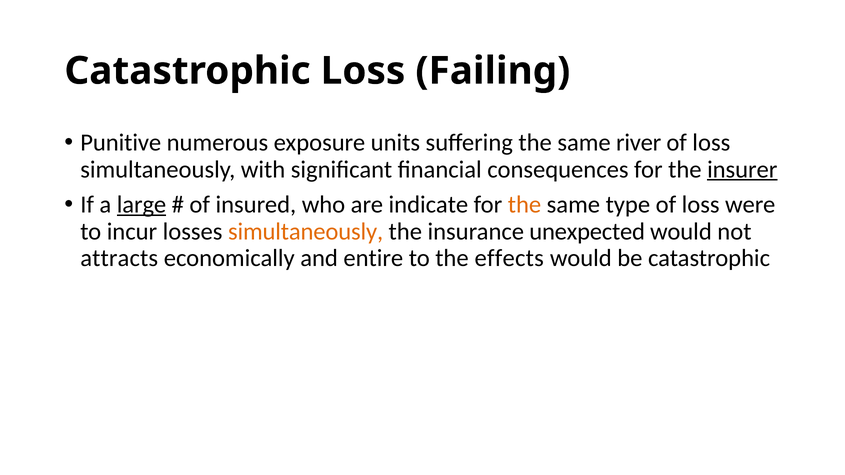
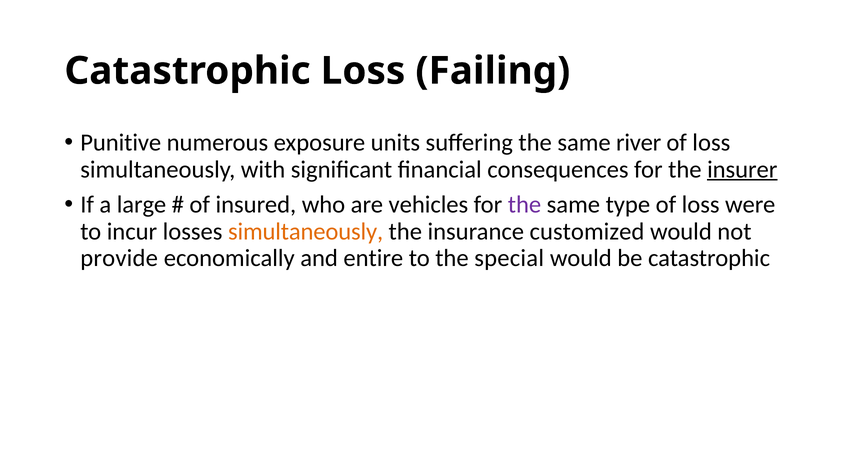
large underline: present -> none (142, 205)
indicate: indicate -> vehicles (428, 205)
the colour: orange -> purple (524, 205)
unexpected: unexpected -> customized (587, 232)
attracts: attracts -> provide (119, 258)
effects: effects -> special (509, 258)
